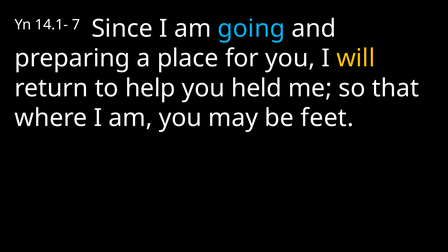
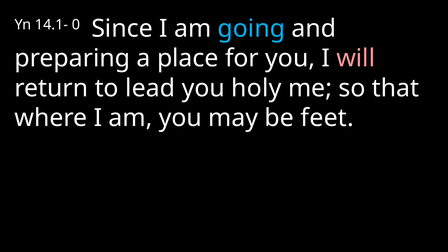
7: 7 -> 0 (76, 25)
will colour: yellow -> pink (356, 58)
help: help -> lead (150, 88)
held: held -> holy (256, 88)
